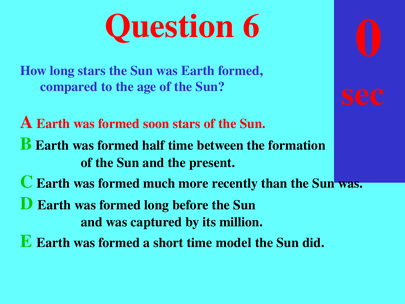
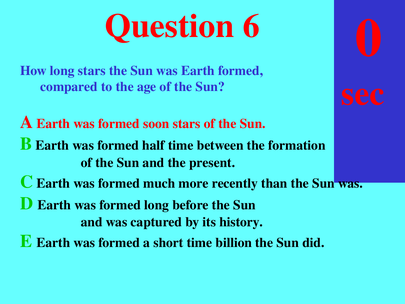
million: million -> history (241, 222)
model: model -> billion (234, 243)
